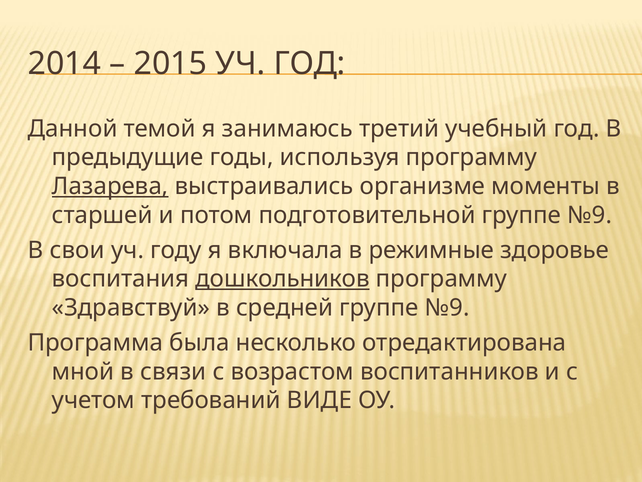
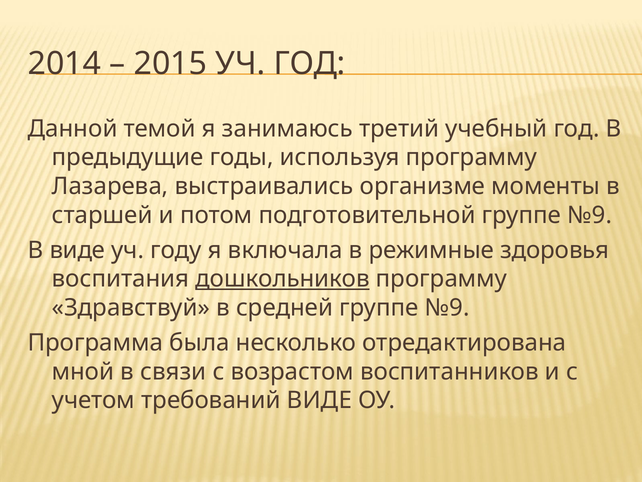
Лазарева underline: present -> none (110, 186)
В свои: свои -> виде (77, 250)
здоровье: здоровье -> здоровья (555, 250)
